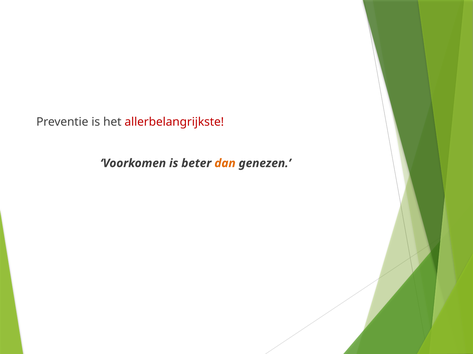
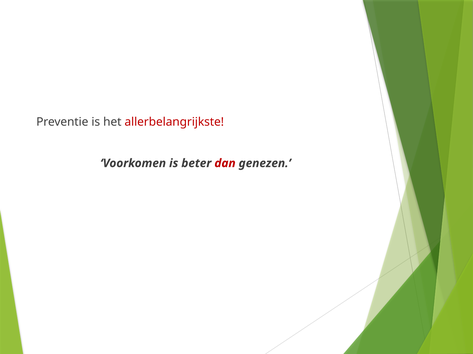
dan colour: orange -> red (225, 164)
